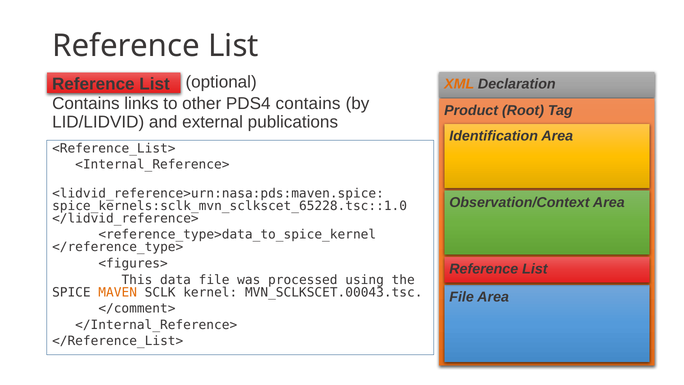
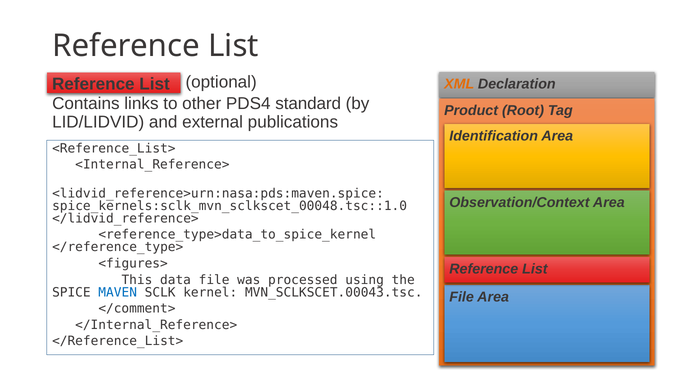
PDS4 contains: contains -> standard (308, 104)
spice_kernels:sclk_mvn_sclkscet_65228.tsc::1.0: spice_kernels:sclk_mvn_sclkscet_65228.tsc::1.0 -> spice_kernels:sclk_mvn_sclkscet_00048.tsc::1.0 (230, 206)
MAVEN colour: orange -> blue (118, 292)
